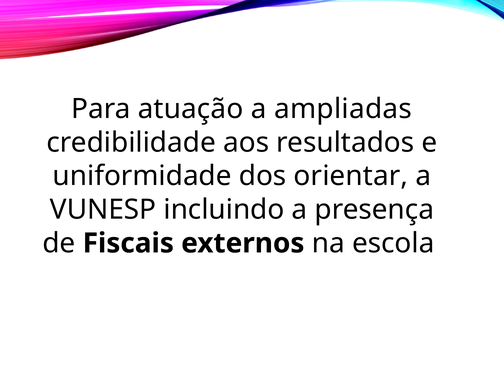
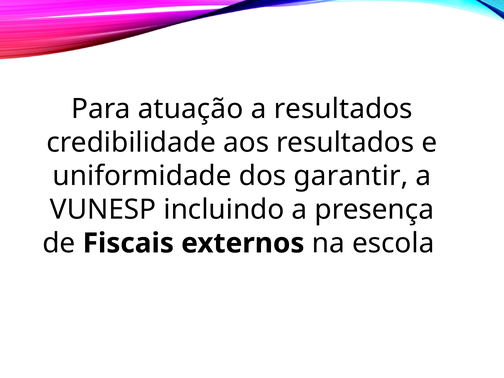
a ampliadas: ampliadas -> resultados (343, 109)
orientar: orientar -> garantir (351, 176)
